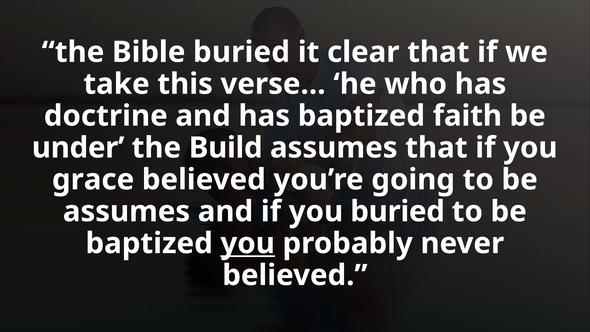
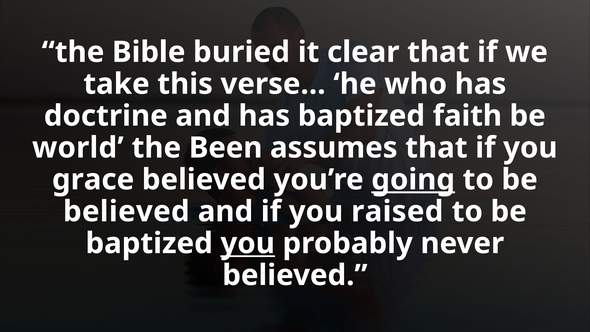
under: under -> world (78, 148)
Build: Build -> Been (226, 148)
going underline: none -> present (413, 180)
assumes: assumes -> believed (126, 211)
you buried: buried -> raised (397, 211)
